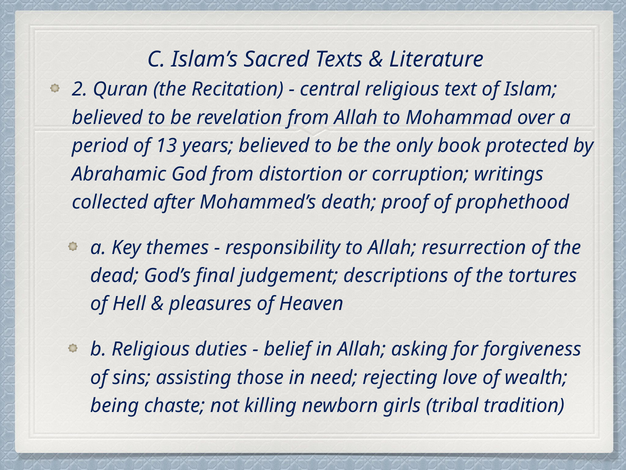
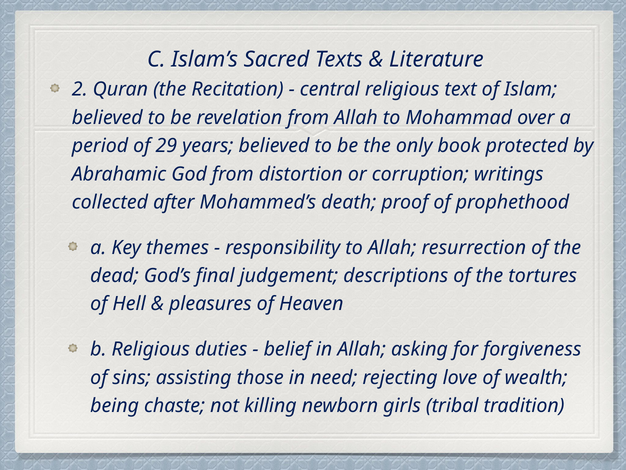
13: 13 -> 29 (166, 146)
